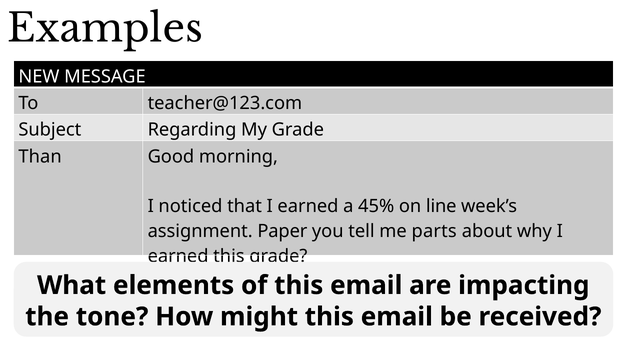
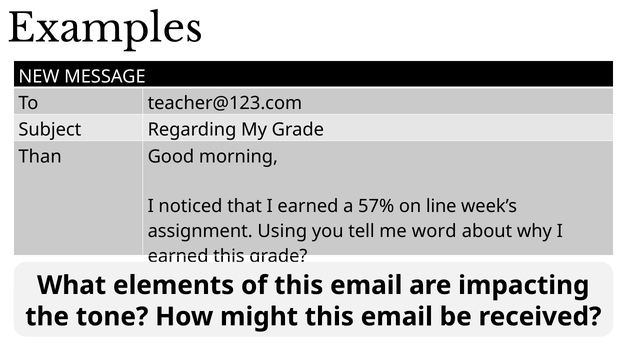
45%: 45% -> 57% (376, 206)
Paper: Paper -> Using (282, 231)
parts: parts -> word (434, 231)
